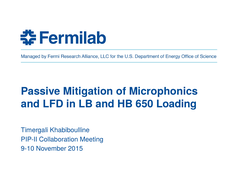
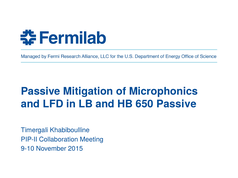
650 Loading: Loading -> Passive (176, 104)
